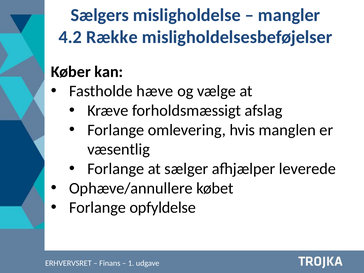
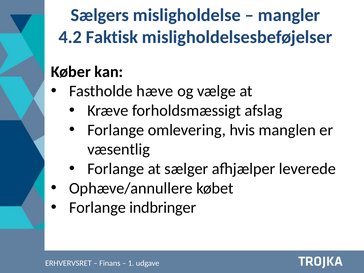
Række: Række -> Faktisk (112, 37)
opfyldelse: opfyldelse -> indbringer (163, 208)
